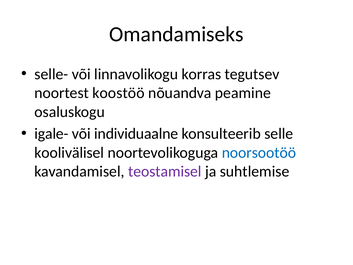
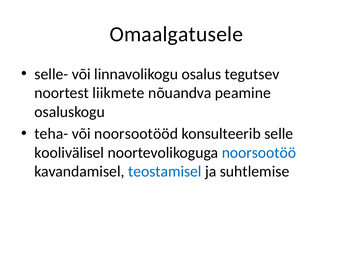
Omandamiseks: Omandamiseks -> Omaalgatusele (176, 34)
korras: korras -> osalus (201, 74)
koostöö: koostöö -> liikmete (118, 93)
igale-: igale- -> teha- (51, 134)
individuaalne: individuaalne -> noorsootööd (136, 134)
teostamisel colour: purple -> blue (165, 171)
